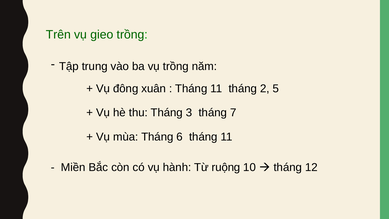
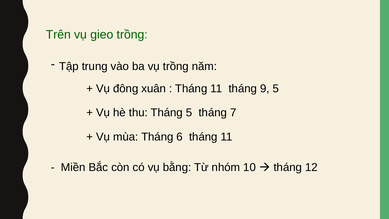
2: 2 -> 9 (265, 89)
Tháng 3: 3 -> 5 (189, 113)
hành: hành -> bằng (177, 167)
ruộng: ruộng -> nhóm (226, 167)
